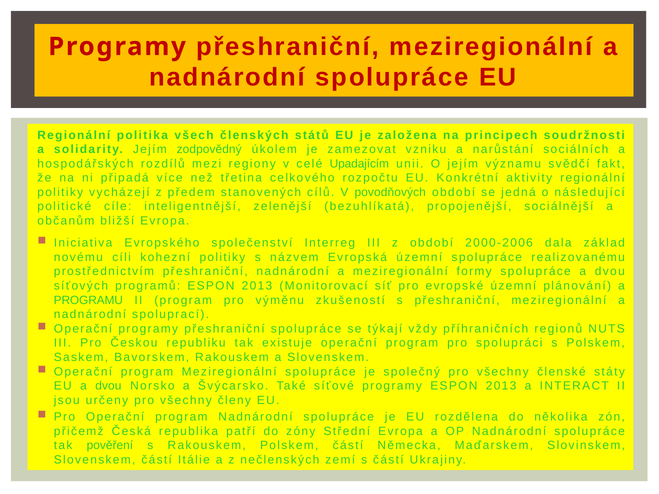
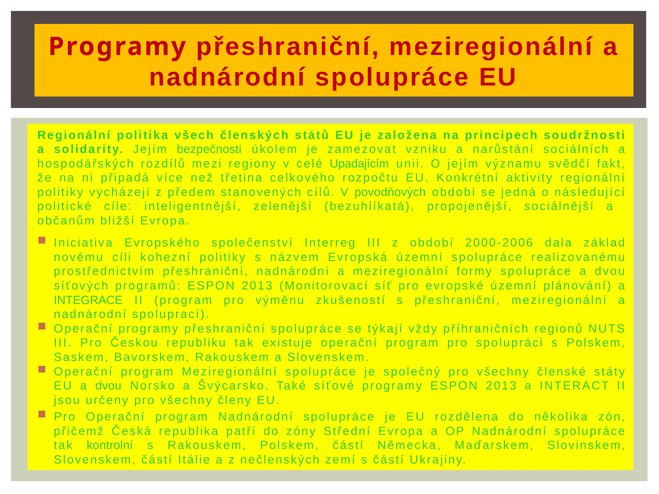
zodpovědný: zodpovědný -> bezpečnosti (209, 149)
PROGRAMU: PROGRAMU -> INTEGRACE (88, 300)
pověření: pověření -> kontrolní (110, 446)
